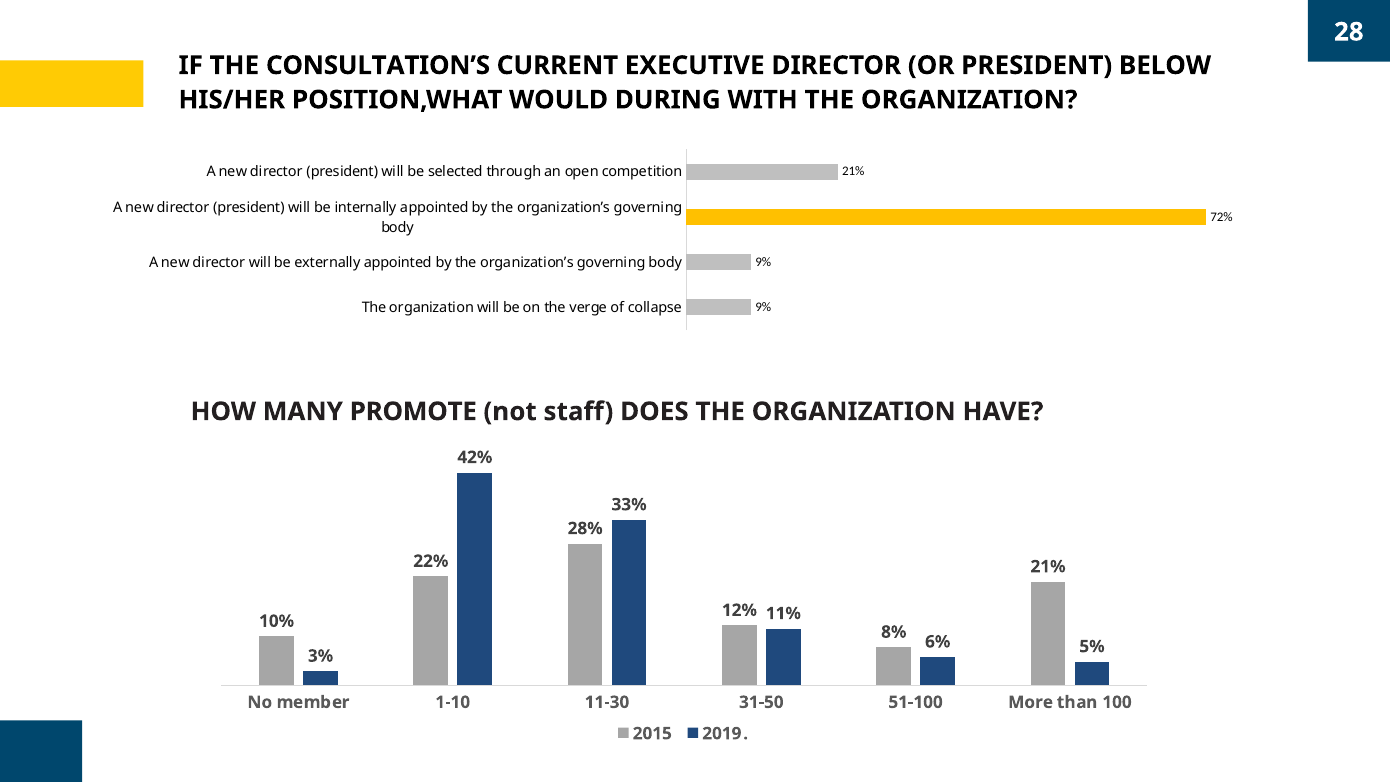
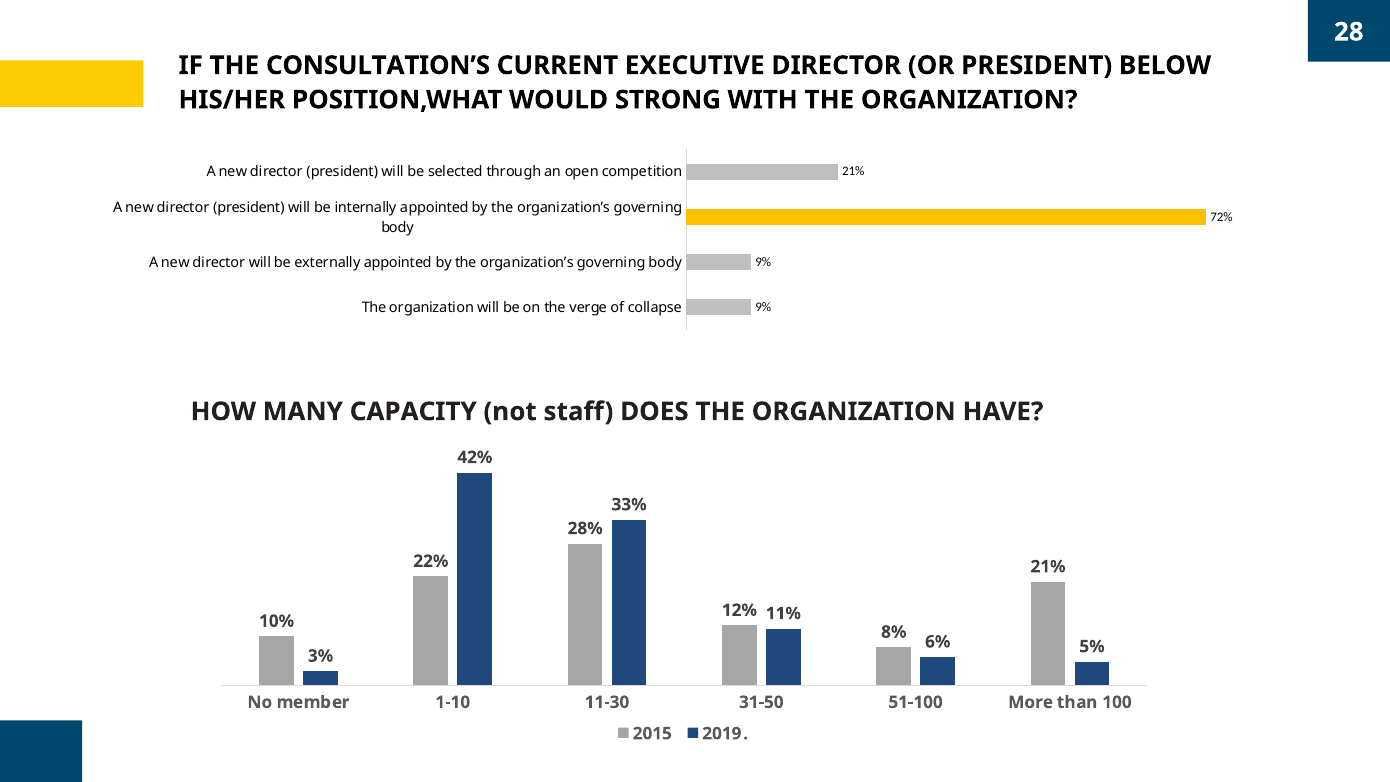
DURING: DURING -> STRONG (668, 100)
PROMOTE: PROMOTE -> CAPACITY (413, 412)
